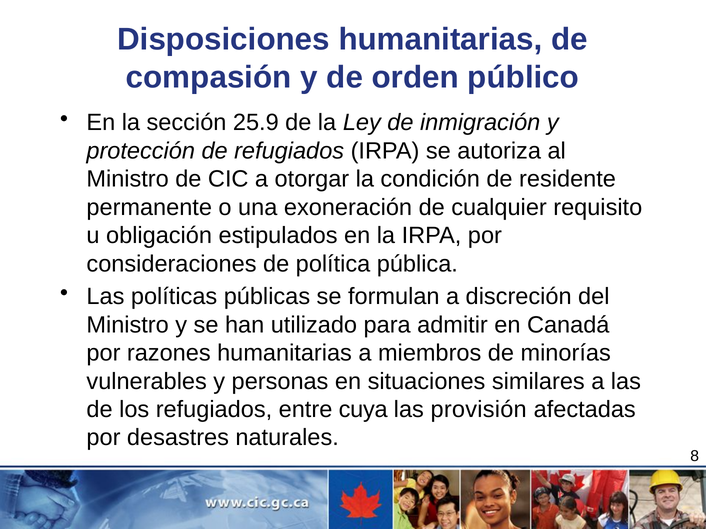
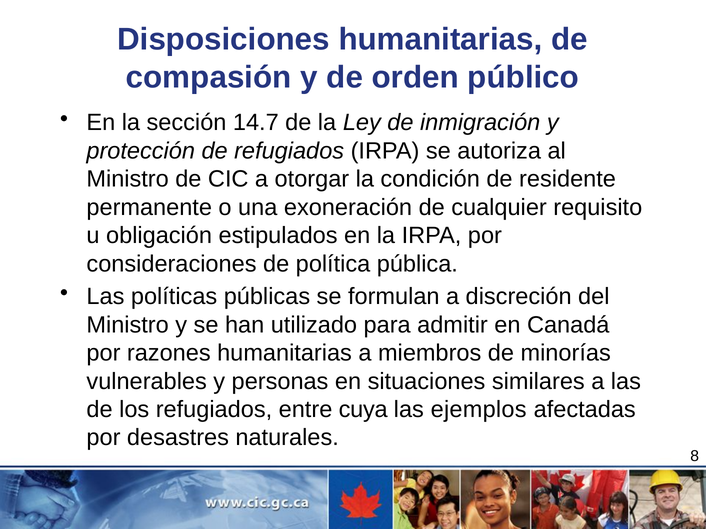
25.9: 25.9 -> 14.7 (256, 123)
provisión: provisión -> ejemplos (479, 410)
